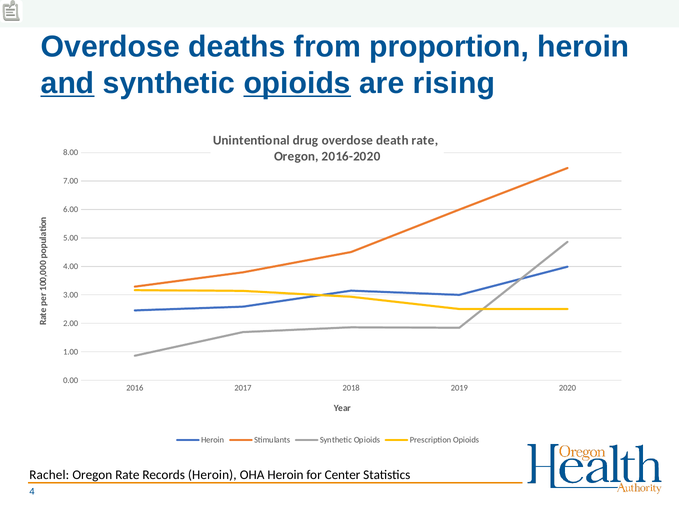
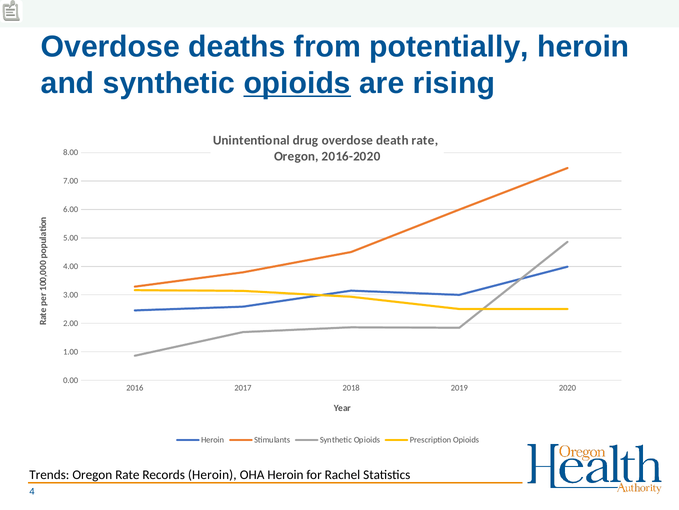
proportion: proportion -> potentially (449, 47)
and underline: present -> none (68, 83)
Rachel: Rachel -> Trends (49, 474)
Center: Center -> Rachel (342, 474)
